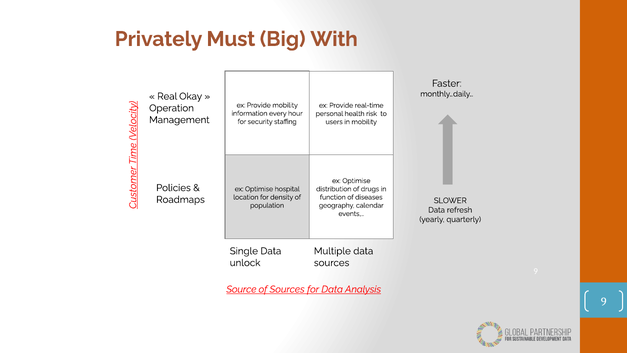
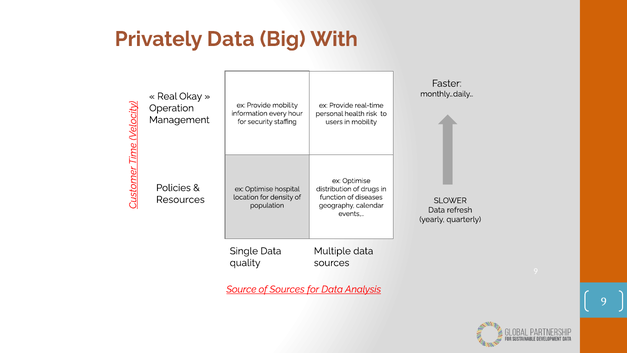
Privately Must: Must -> Data (231, 39)
Roadmaps: Roadmaps -> Resources (180, 199)
unlock: unlock -> quality (245, 263)
